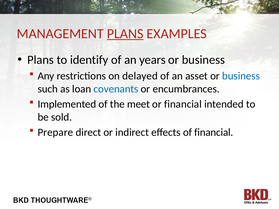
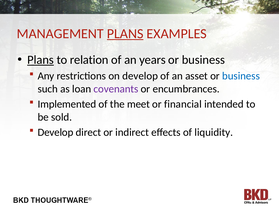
Plans underline: none -> present (41, 60)
identify: identify -> relation (89, 60)
on delayed: delayed -> develop (140, 76)
covenants colour: blue -> purple (116, 89)
Prepare: Prepare -> Develop (55, 132)
of financial: financial -> liquidity (214, 132)
